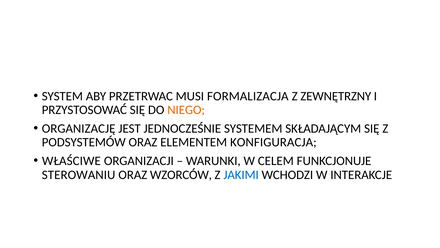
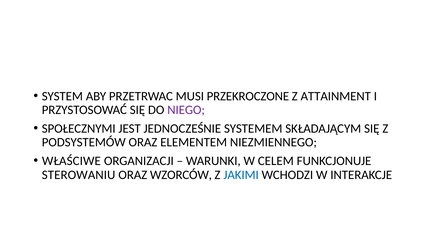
FORMALIZACJA: FORMALIZACJA -> PRZEKROCZONE (248, 96)
ZEWNĘTRZNY: ZEWNĘTRZNY -> ATTAINMENT (336, 96)
NIEGO colour: orange -> purple (186, 110)
ORGANIZACJĘ: ORGANIZACJĘ -> SPOŁECZNYMI (79, 128)
KONFIGURACJA: KONFIGURACJA -> NIEZMIENNEGO (273, 142)
